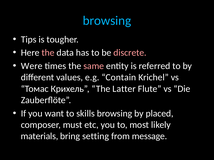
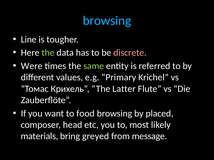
Tips: Tips -> Line (29, 40)
the colour: pink -> light green (48, 53)
same colour: pink -> light green (94, 66)
Contain: Contain -> Primary (119, 78)
skills: skills -> food (86, 114)
must: must -> head (73, 125)
setting: setting -> greyed (96, 137)
